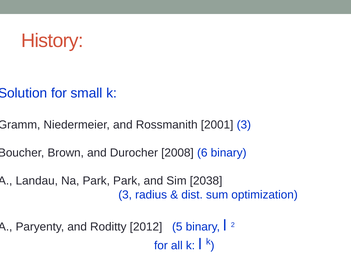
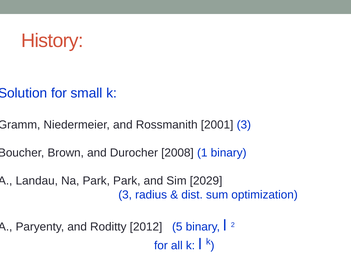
6: 6 -> 1 (202, 153)
2038: 2038 -> 2029 (206, 181)
